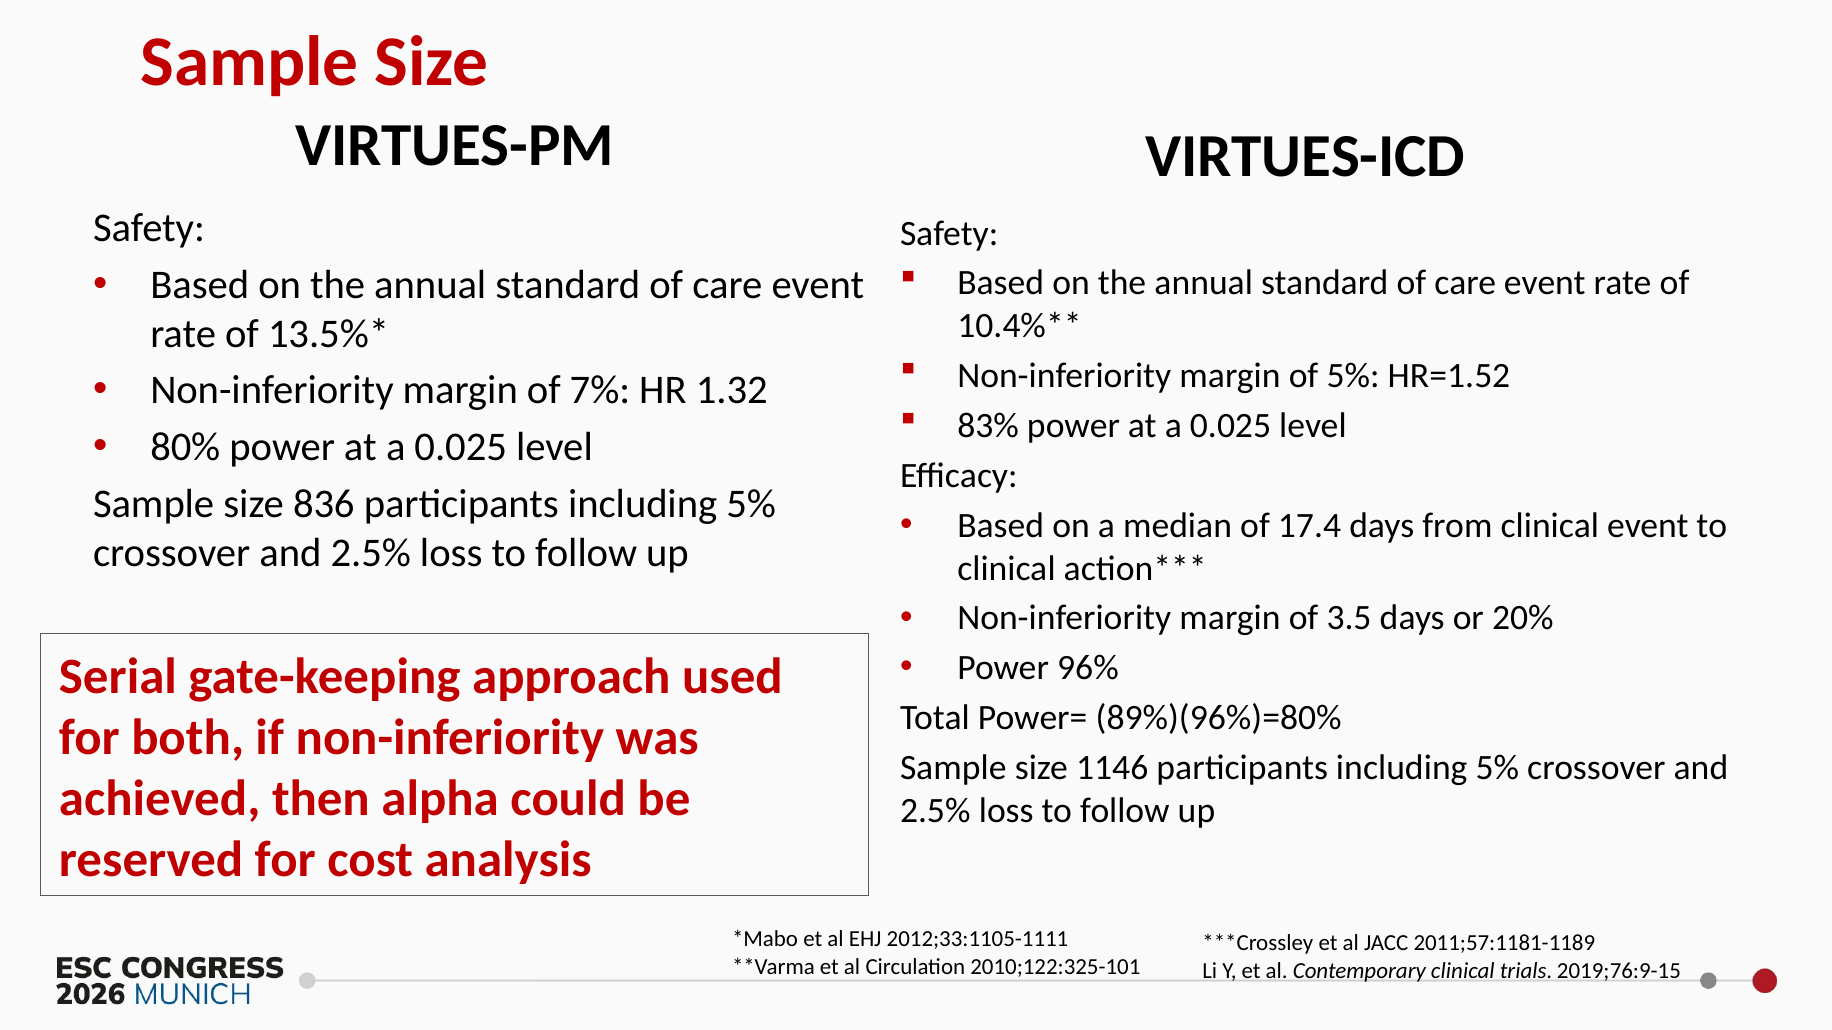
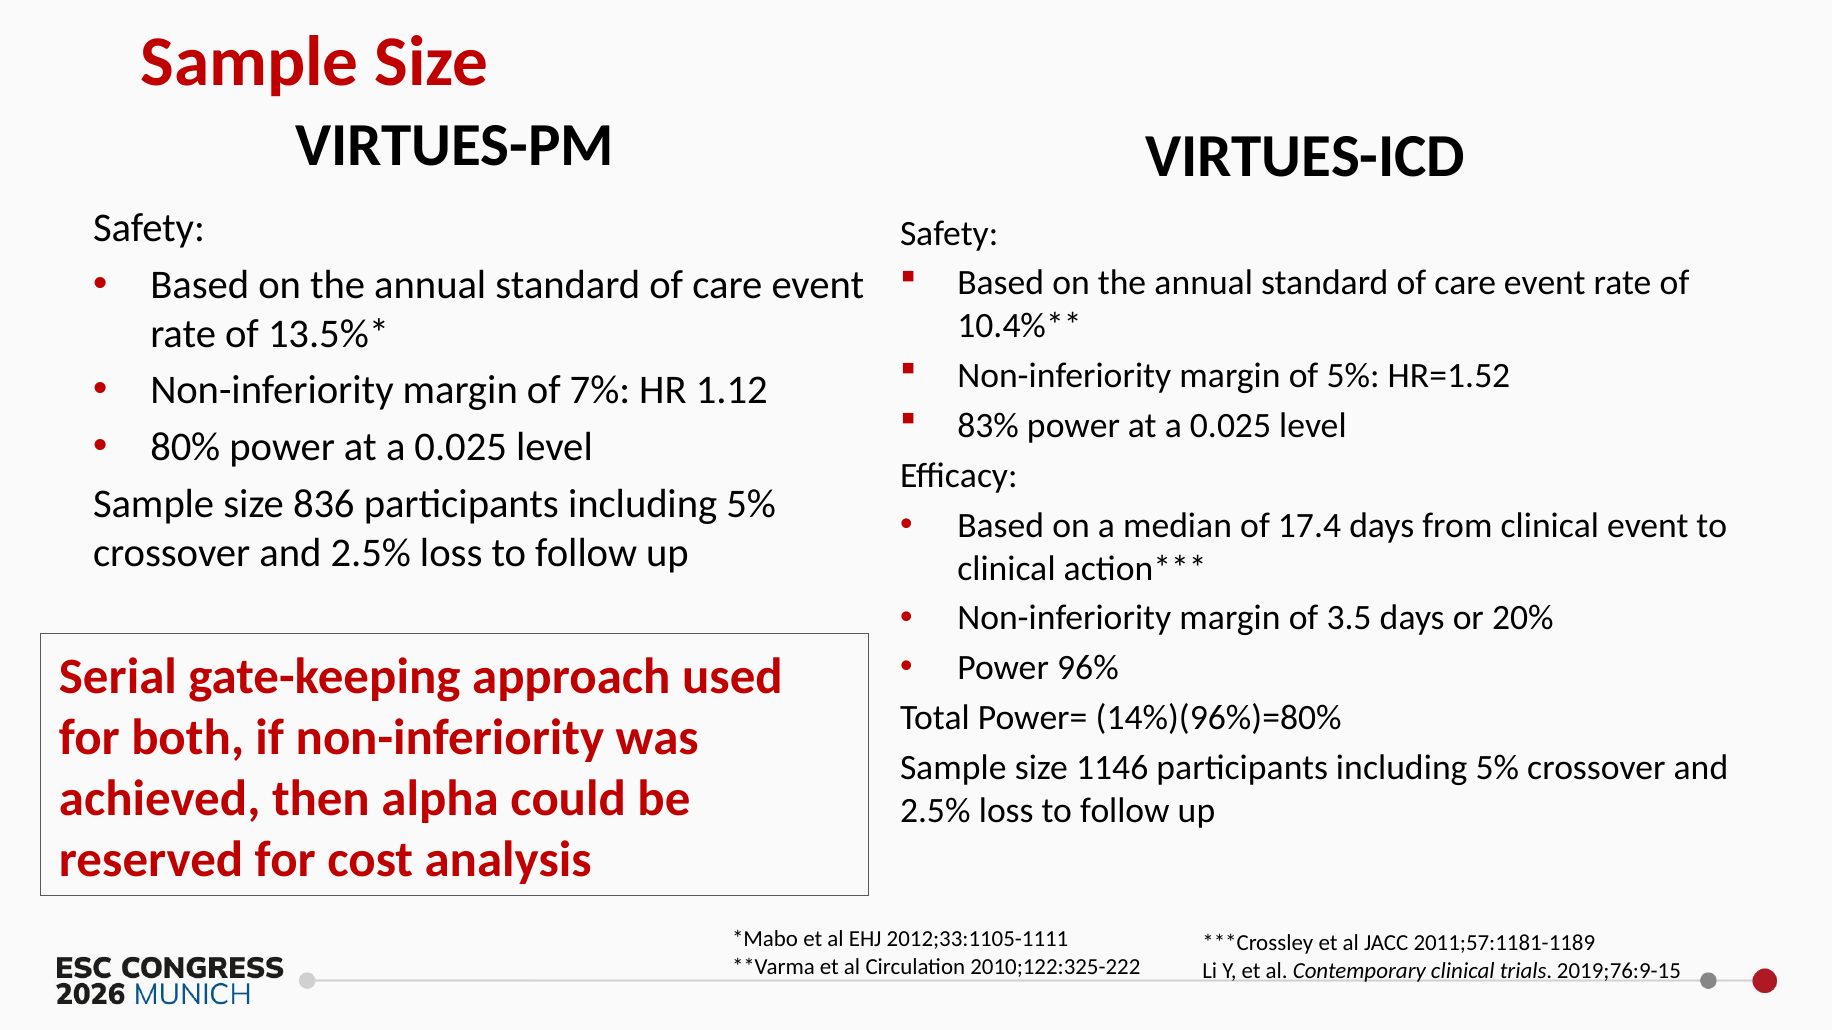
1.32: 1.32 -> 1.12 (732, 391)
89%)(96%)=80%: 89%)(96%)=80% -> 14%)(96%)=80% (1219, 718)
2010;122:325-101: 2010;122:325-101 -> 2010;122:325-222 (1055, 967)
